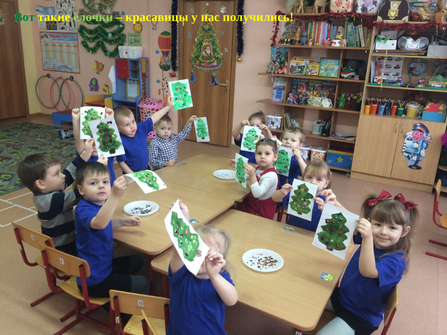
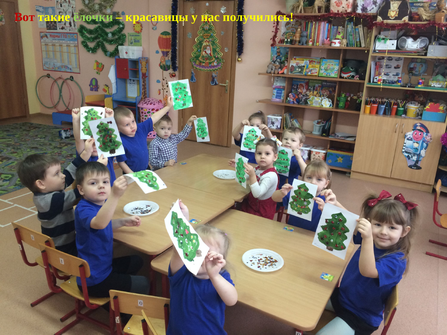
Вот colour: green -> red (25, 17)
